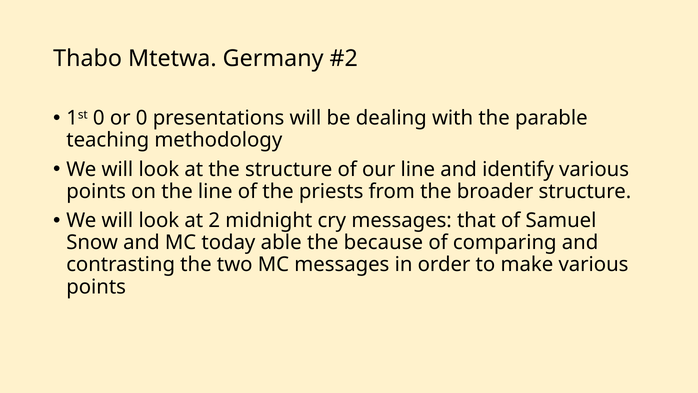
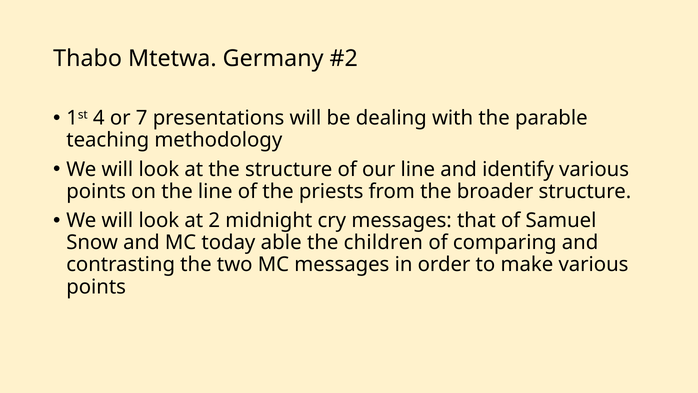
1st 0: 0 -> 4 (99, 118)
or 0: 0 -> 7 (142, 118)
because: because -> children (383, 243)
